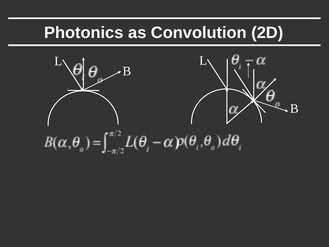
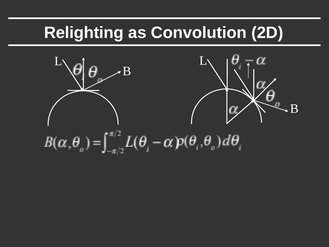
Photonics: Photonics -> Relighting (84, 33)
